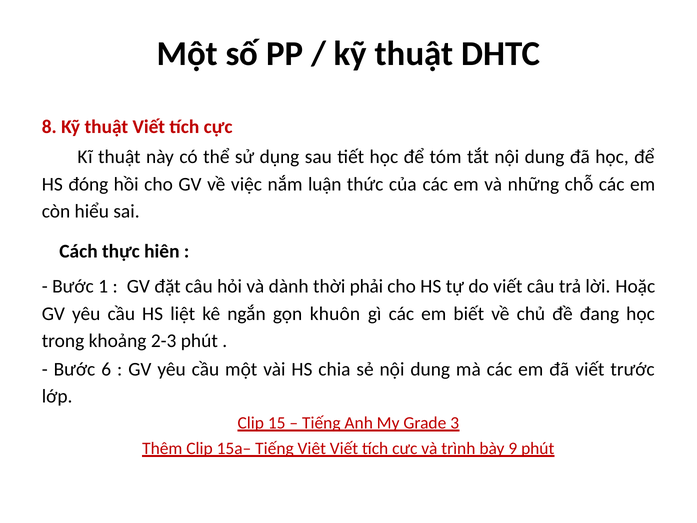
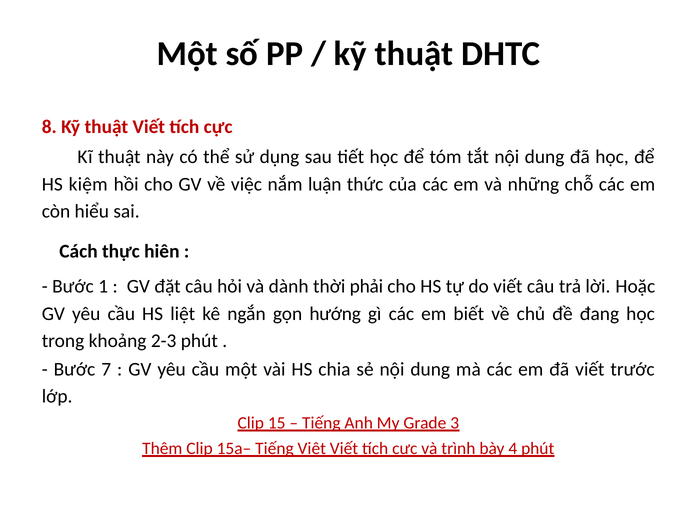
đóng: đóng -> kiệm (88, 184)
khuôn: khuôn -> hướng (335, 314)
6: 6 -> 7 (106, 369)
9: 9 -> 4 (513, 448)
